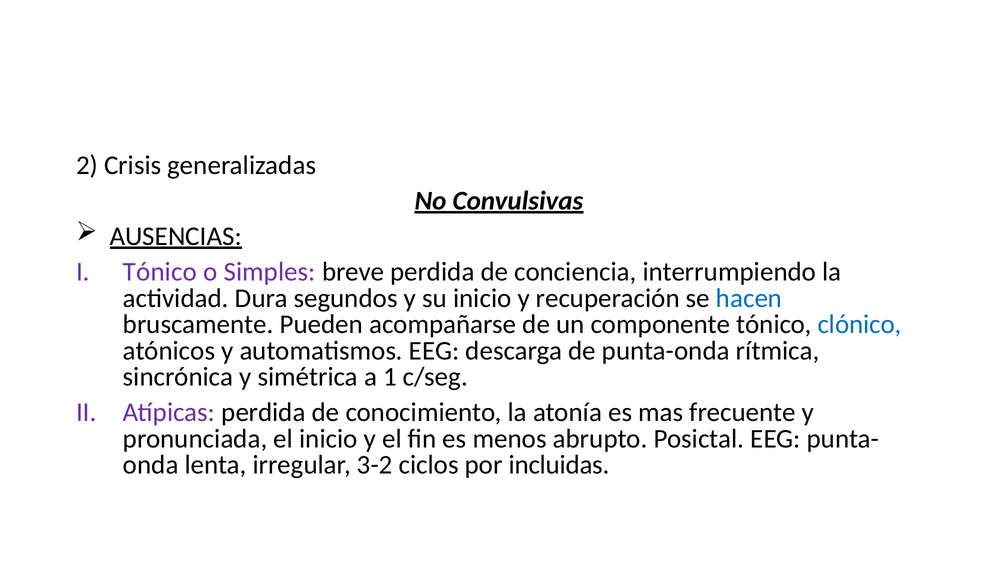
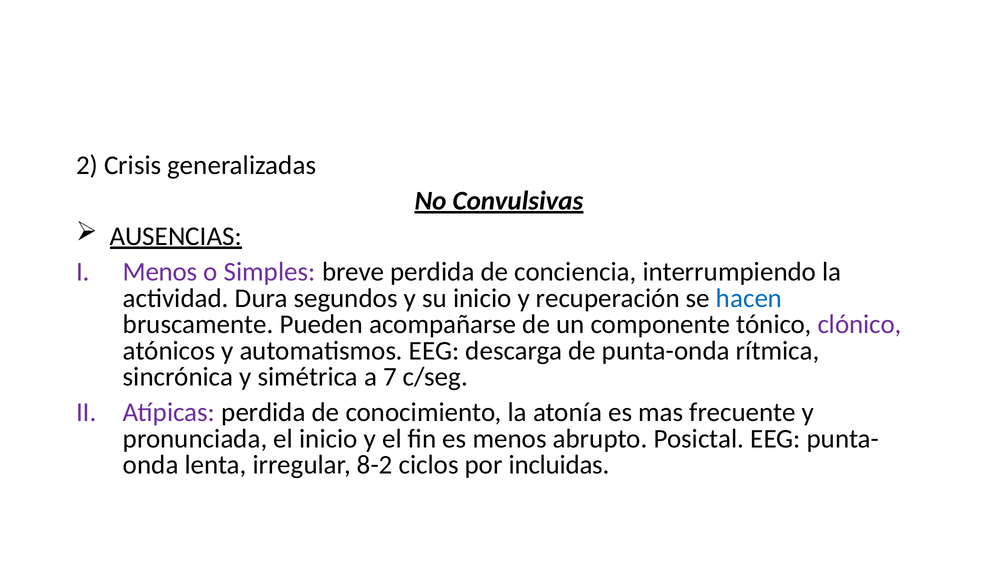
Tónico: Tónico -> Menos (160, 272)
clónico colour: blue -> purple (860, 325)
1: 1 -> 7 (390, 377)
3-2: 3-2 -> 8-2 (375, 465)
